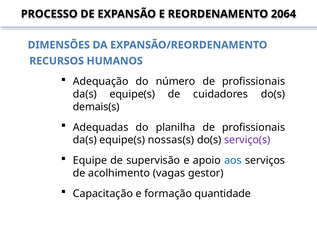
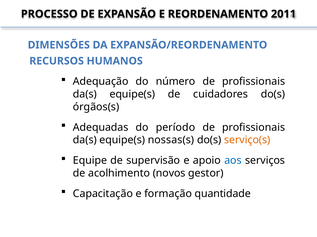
2064: 2064 -> 2011 (283, 14)
demais(s: demais(s -> órgãos(s (96, 107)
planilha: planilha -> período (176, 128)
serviço(s colour: purple -> orange (247, 140)
vagas: vagas -> novos (169, 174)
